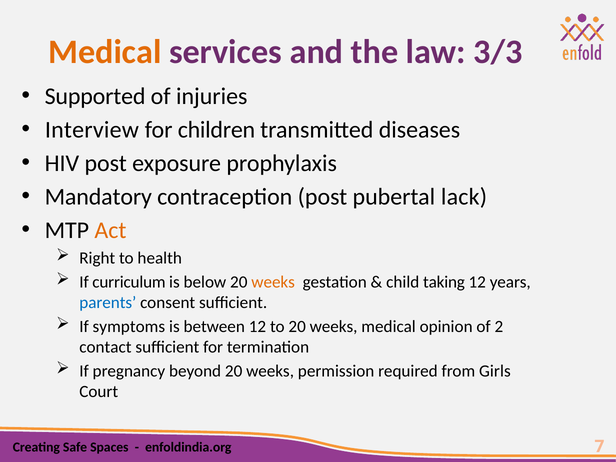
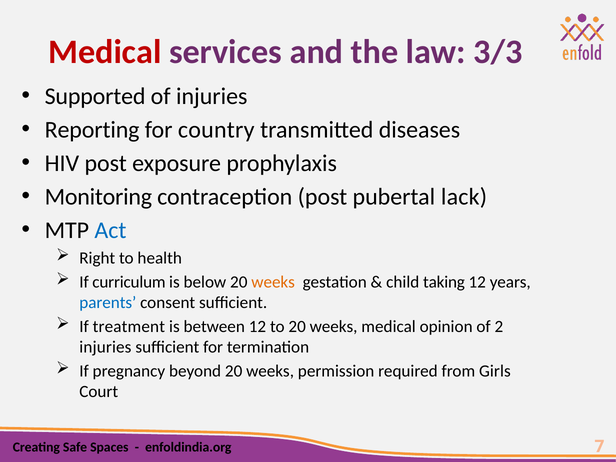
Medical colour: orange -> red (105, 52)
Interview: Interview -> Reporting (92, 130)
children: children -> country (216, 130)
Mandatory: Mandatory -> Monitoring (98, 197)
Act colour: orange -> blue (110, 230)
symptoms: symptoms -> treatment (129, 326)
contact: contact -> injuries (105, 347)
